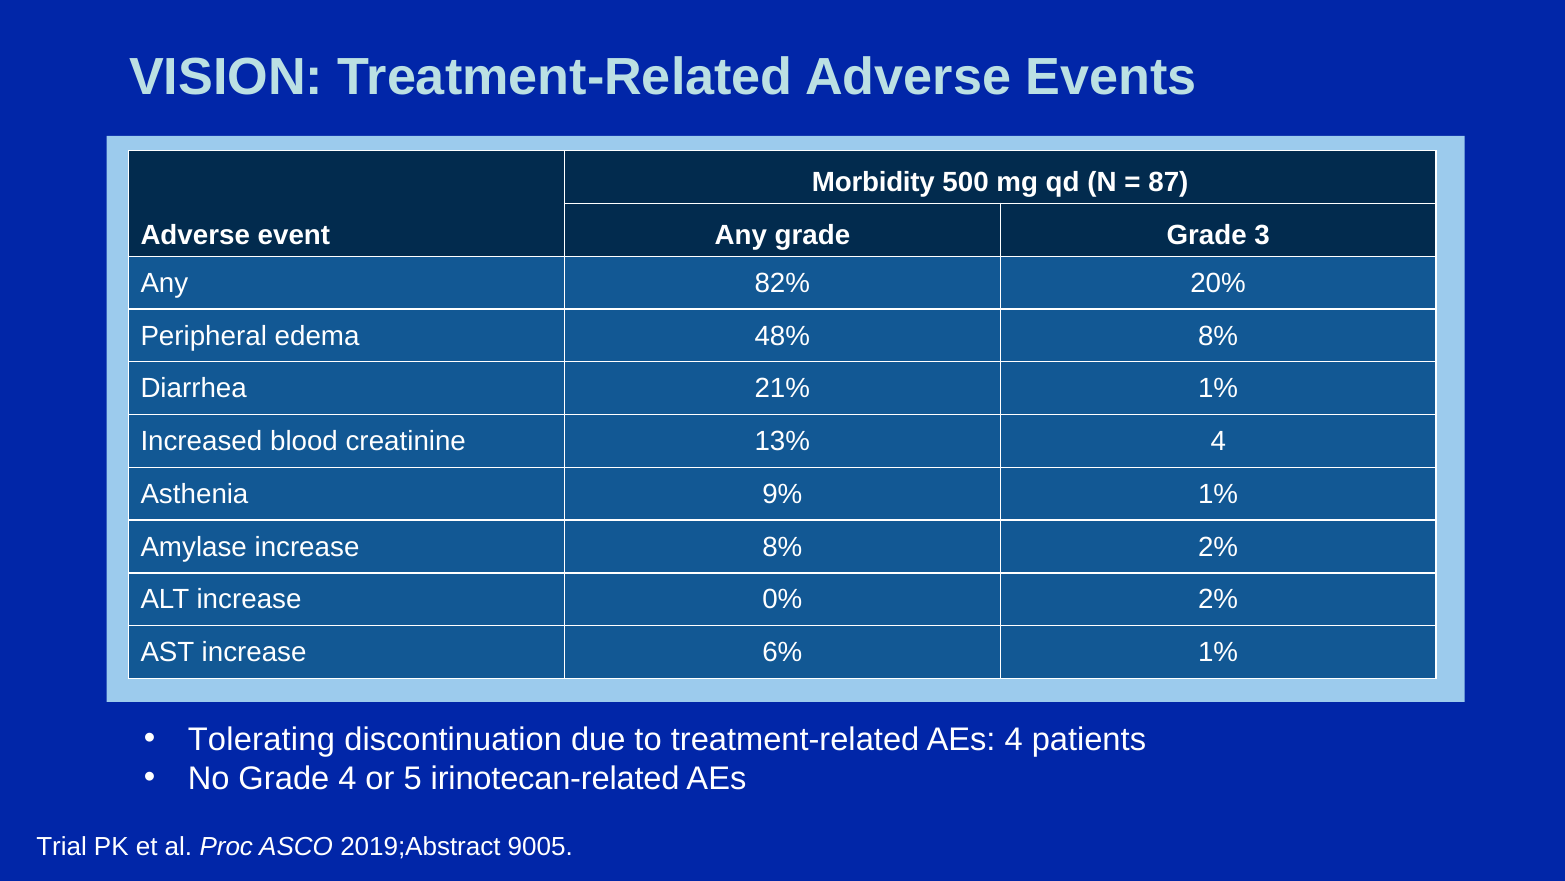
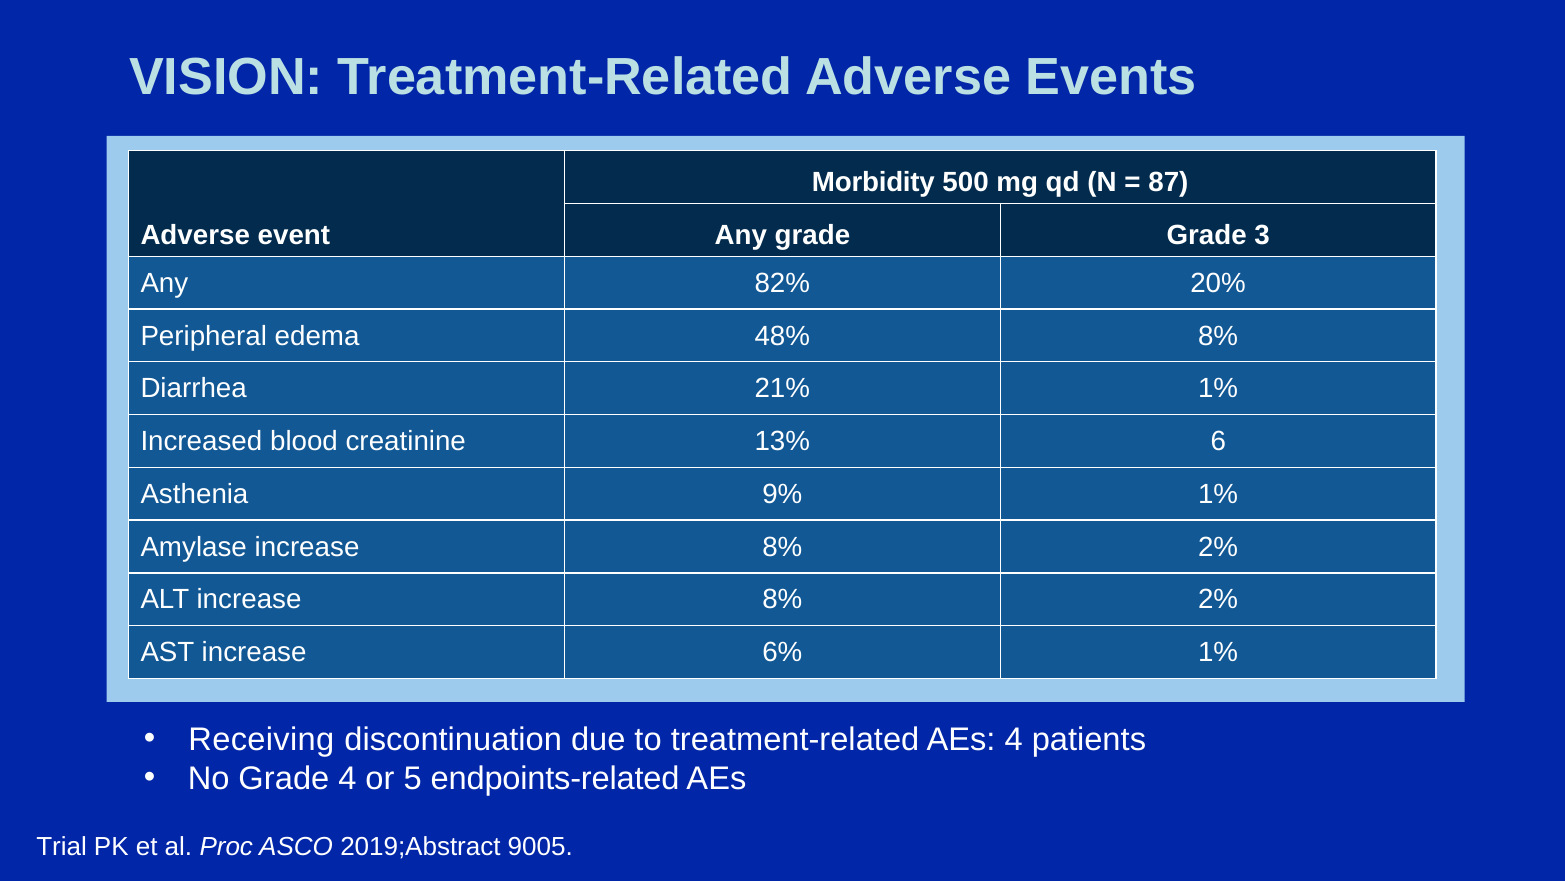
13% 4: 4 -> 6 (1218, 441)
ALT increase 0%: 0% -> 8% (782, 599)
Tolerating: Tolerating -> Receiving (261, 739)
irinotecan-related: irinotecan-related -> endpoints-related (555, 778)
